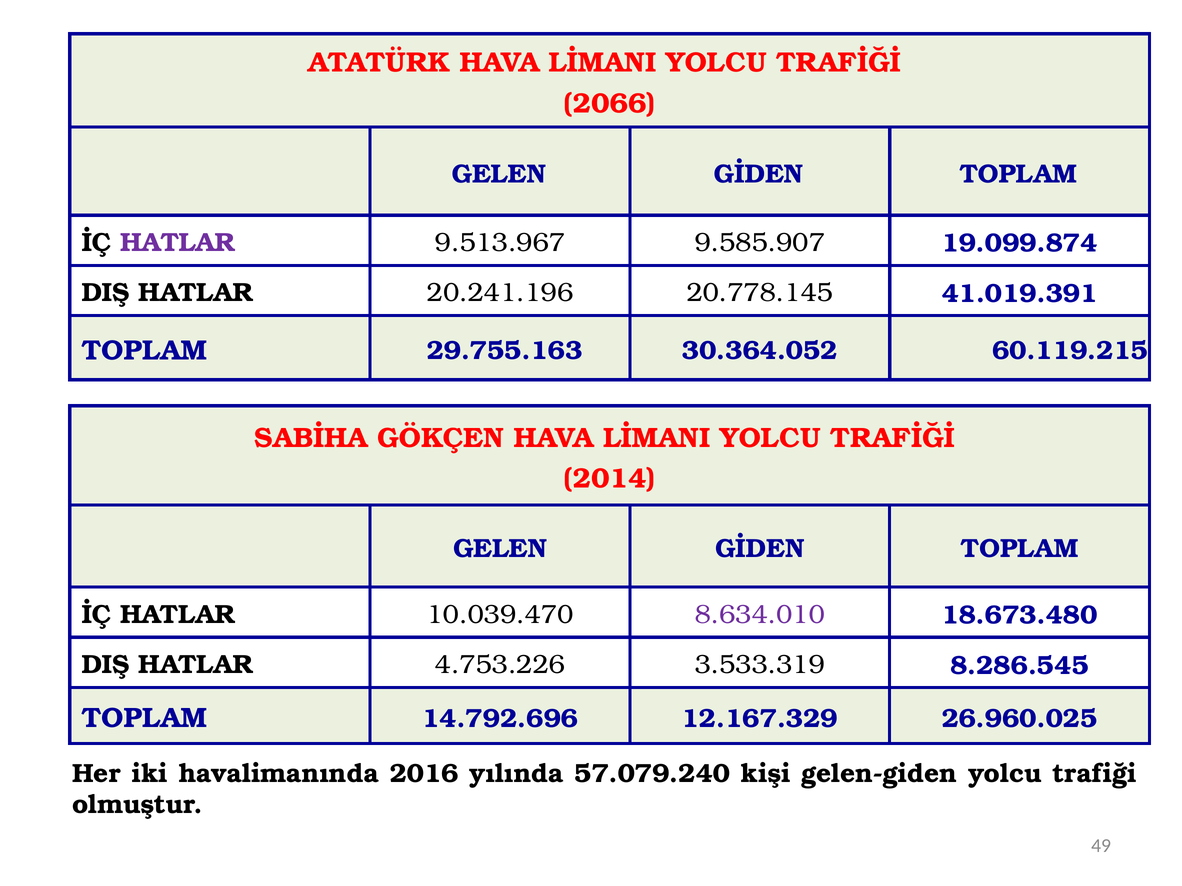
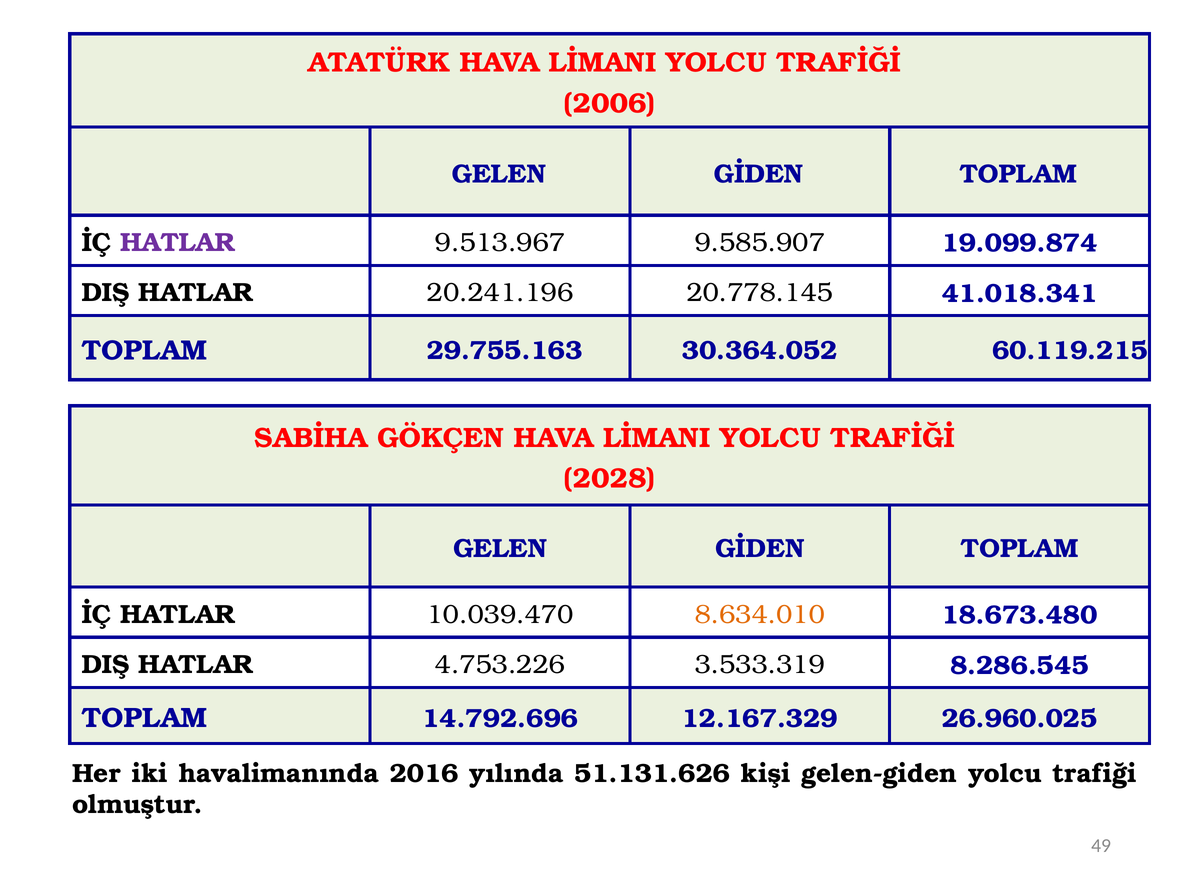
2066: 2066 -> 2006 (610, 103)
41.019.391: 41.019.391 -> 41.018.341 (1019, 294)
2014: 2014 -> 2028 (610, 479)
8.634.010 colour: purple -> orange (760, 615)
57.079.240: 57.079.240 -> 51.131.626 (652, 774)
